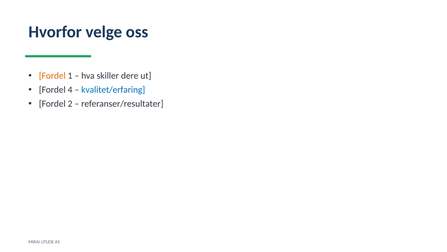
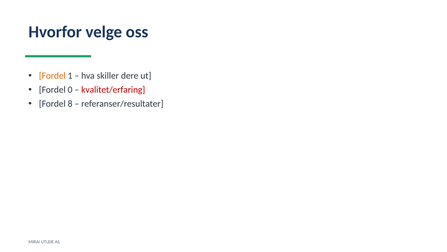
4: 4 -> 0 (70, 90)
kvalitet/erfaring colour: blue -> red (113, 90)
2: 2 -> 8 (70, 104)
